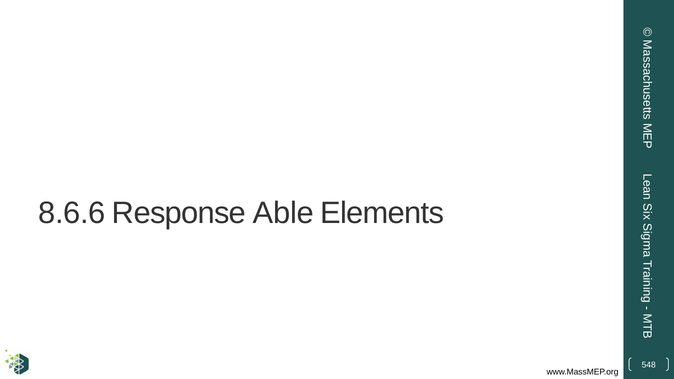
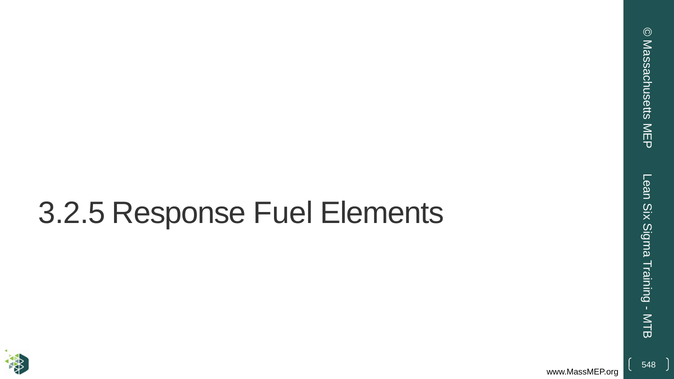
8.6.6: 8.6.6 -> 3.2.5 (72, 213)
Able: Able -> Fuel (283, 213)
